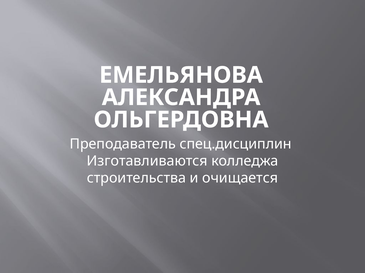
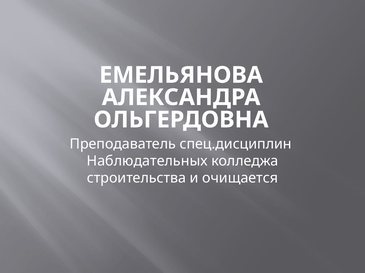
Изготавливаются: Изготавливаются -> Наблюдательных (147, 161)
